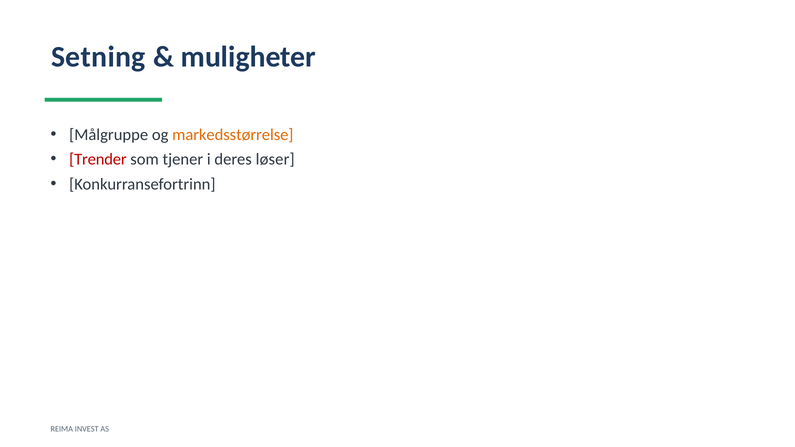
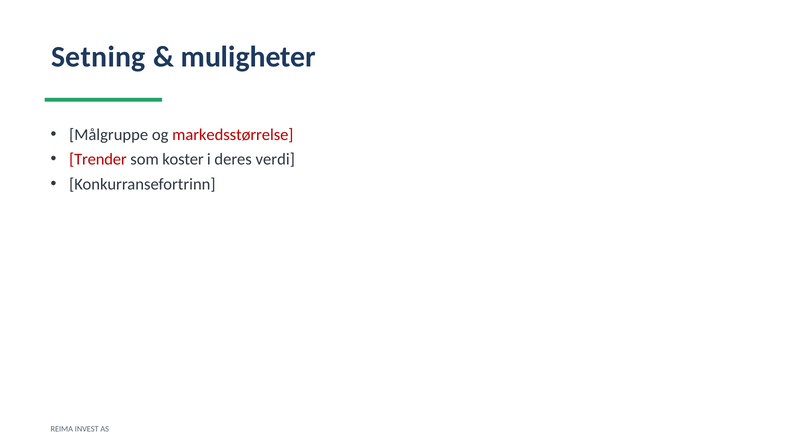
markedsstørrelse colour: orange -> red (233, 135)
tjener: tjener -> koster (183, 160)
løser: løser -> verdi (275, 160)
